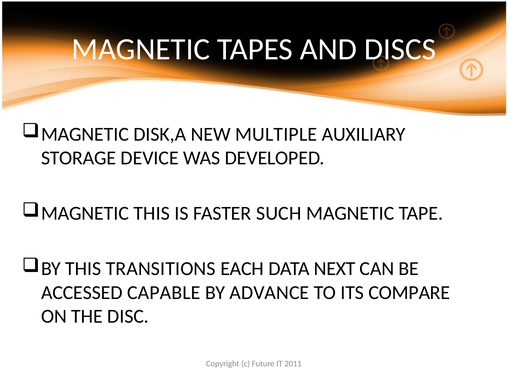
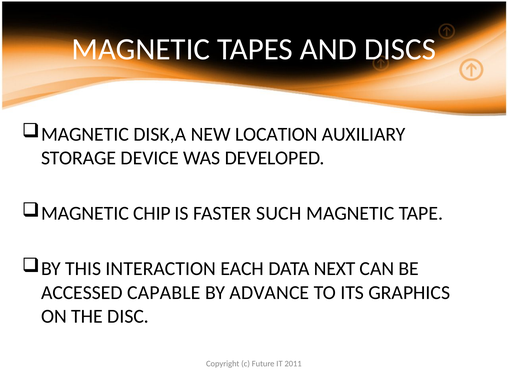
MULTIPLE: MULTIPLE -> LOCATION (276, 134)
MAGNETIC THIS: THIS -> CHIP (152, 213)
TRANSITIONS: TRANSITIONS -> INTERACTION (161, 269)
COMPARE: COMPARE -> GRAPHICS (409, 292)
